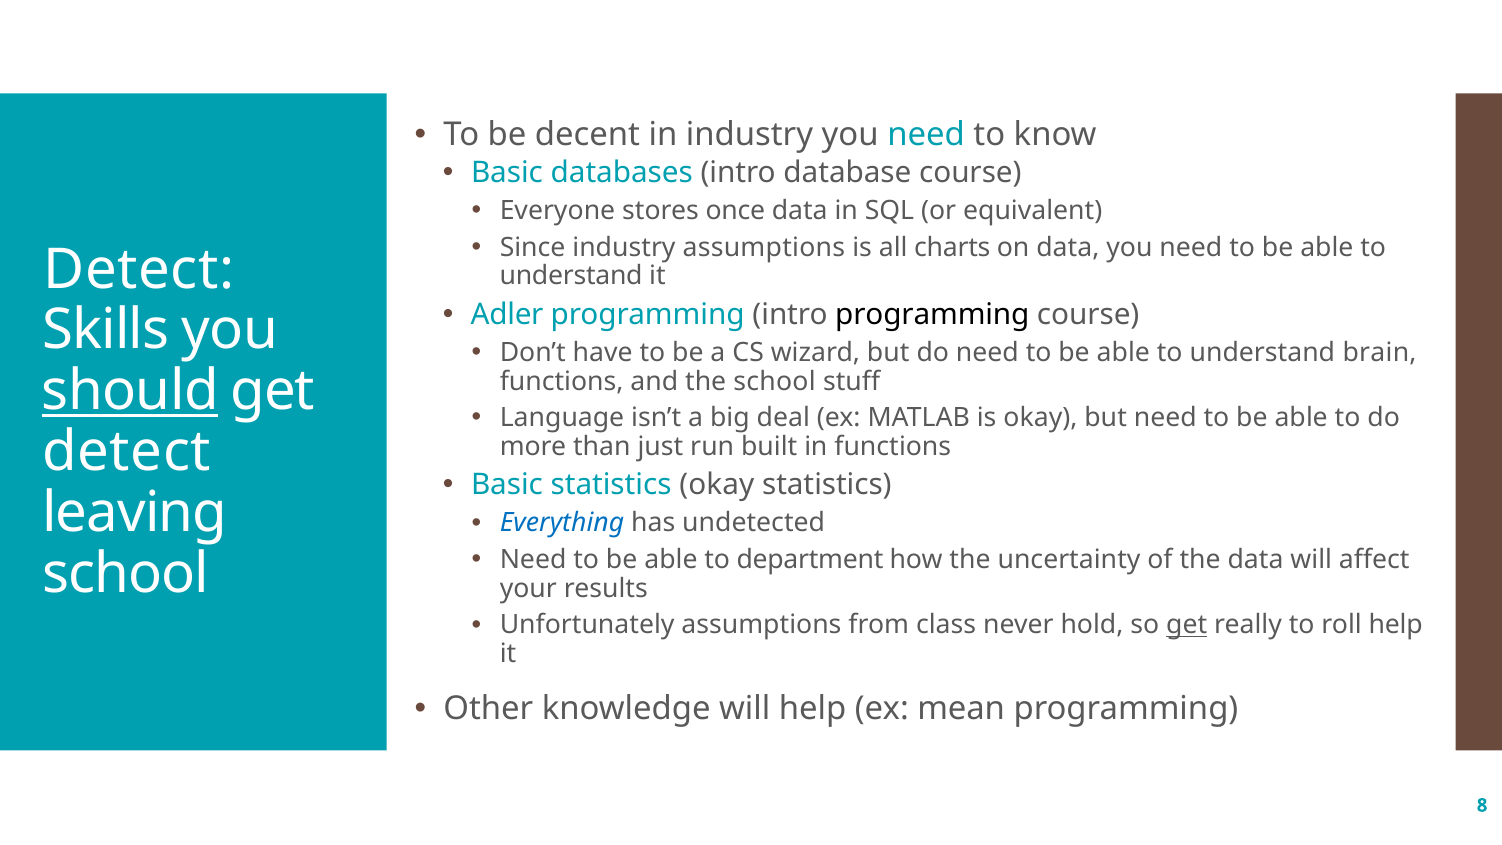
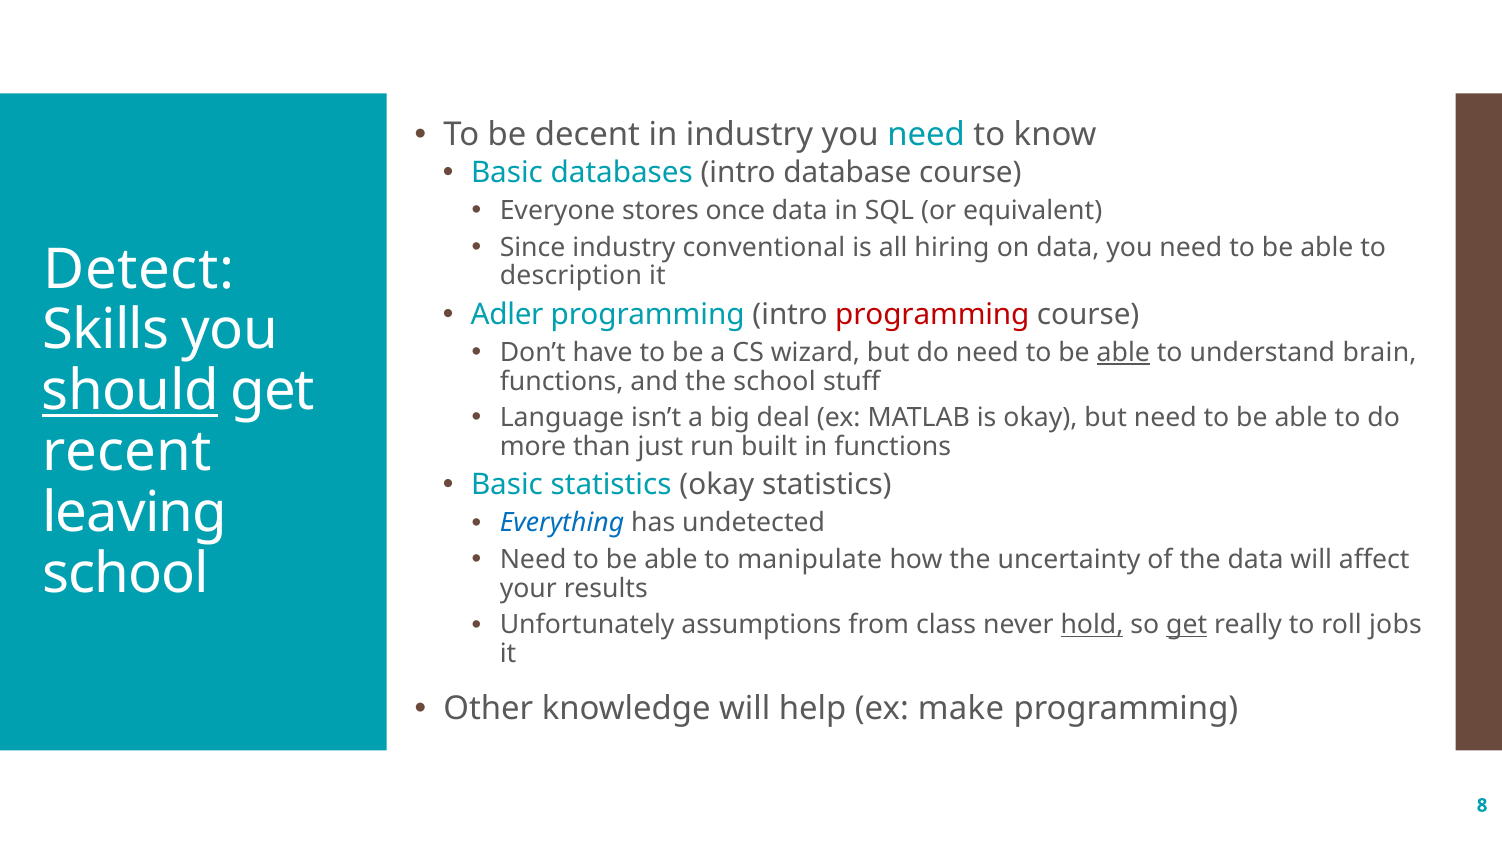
industry assumptions: assumptions -> conventional (764, 247)
charts: charts -> hiring (952, 247)
understand: understand -> description (571, 276)
programming colour: black -> red (932, 314)
able underline: none -> present (1123, 353)
detect: detect -> recent (127, 452)
department: department -> manipulate (810, 560)
hold underline: none -> present (1092, 625)
roll help: help -> jobs (1395, 625)
mean: mean -> make (961, 708)
